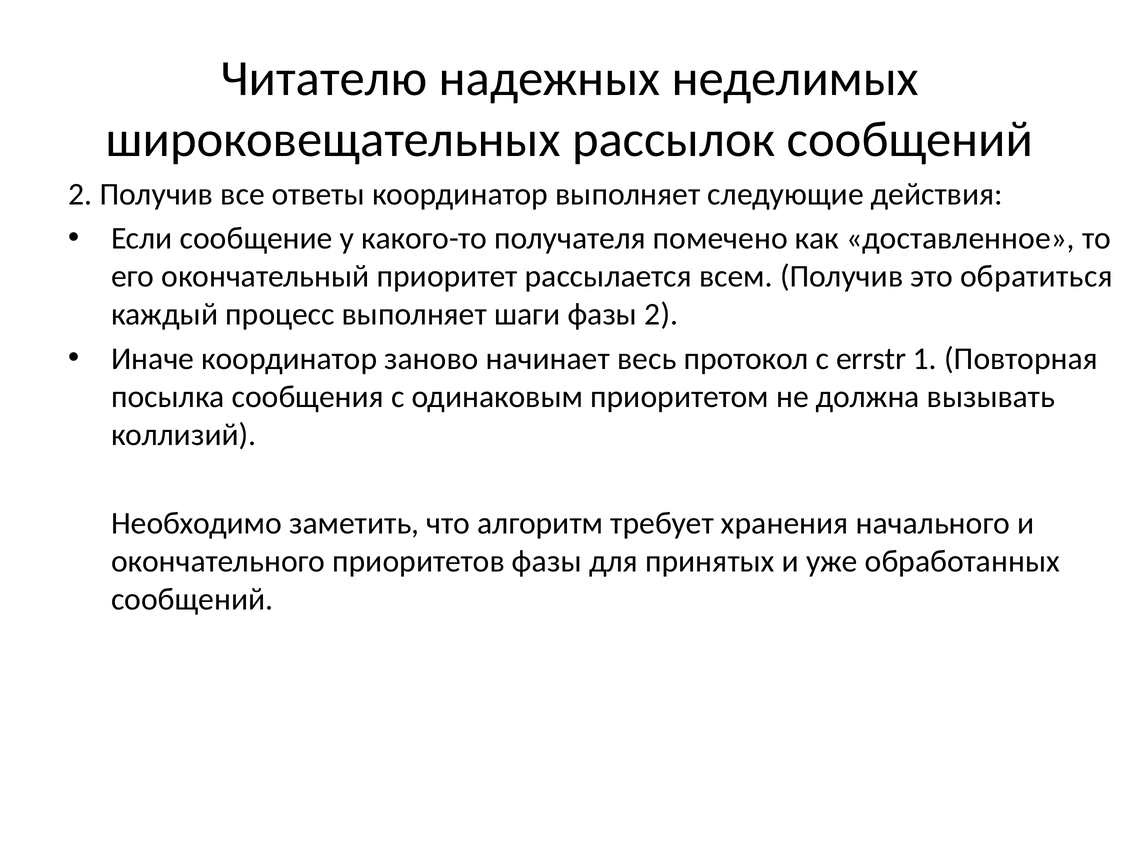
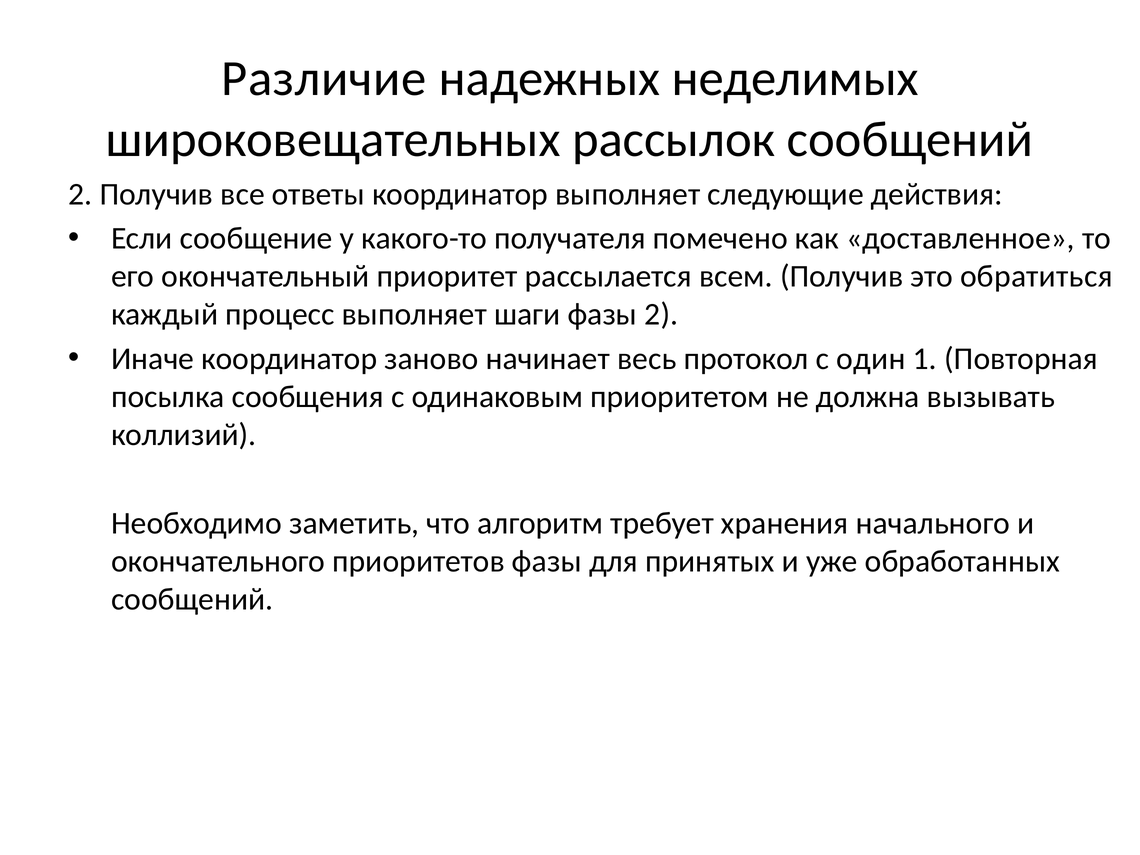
Читателю: Читателю -> Различие (324, 79)
errstr: errstr -> один (871, 359)
